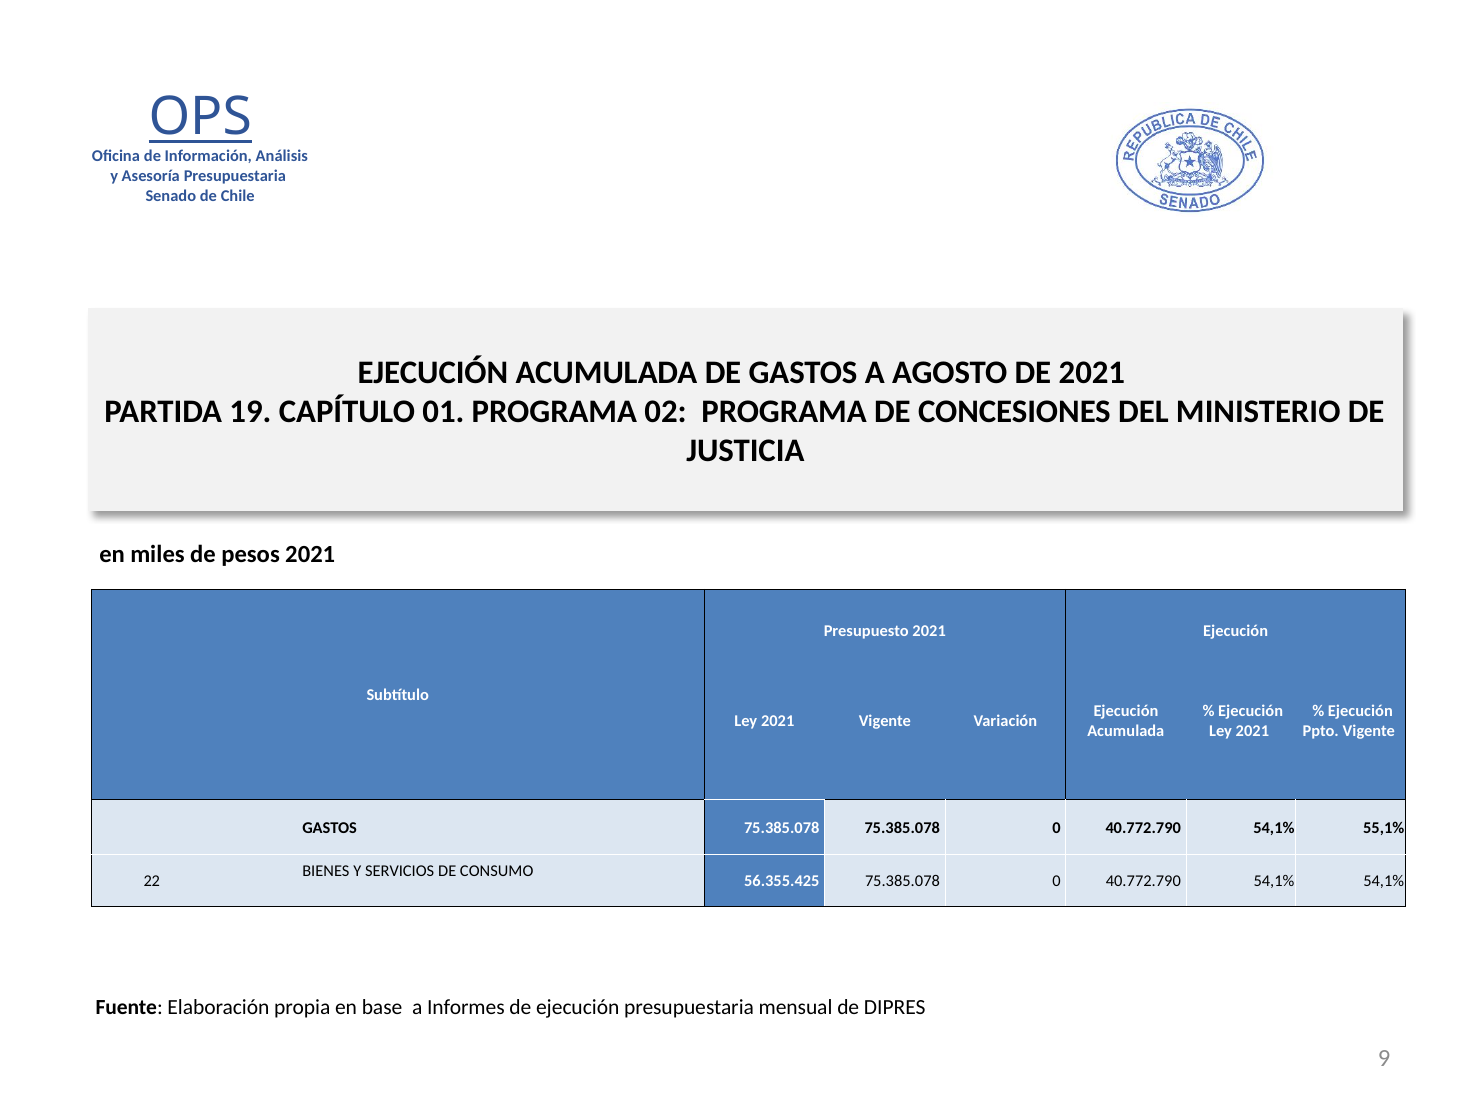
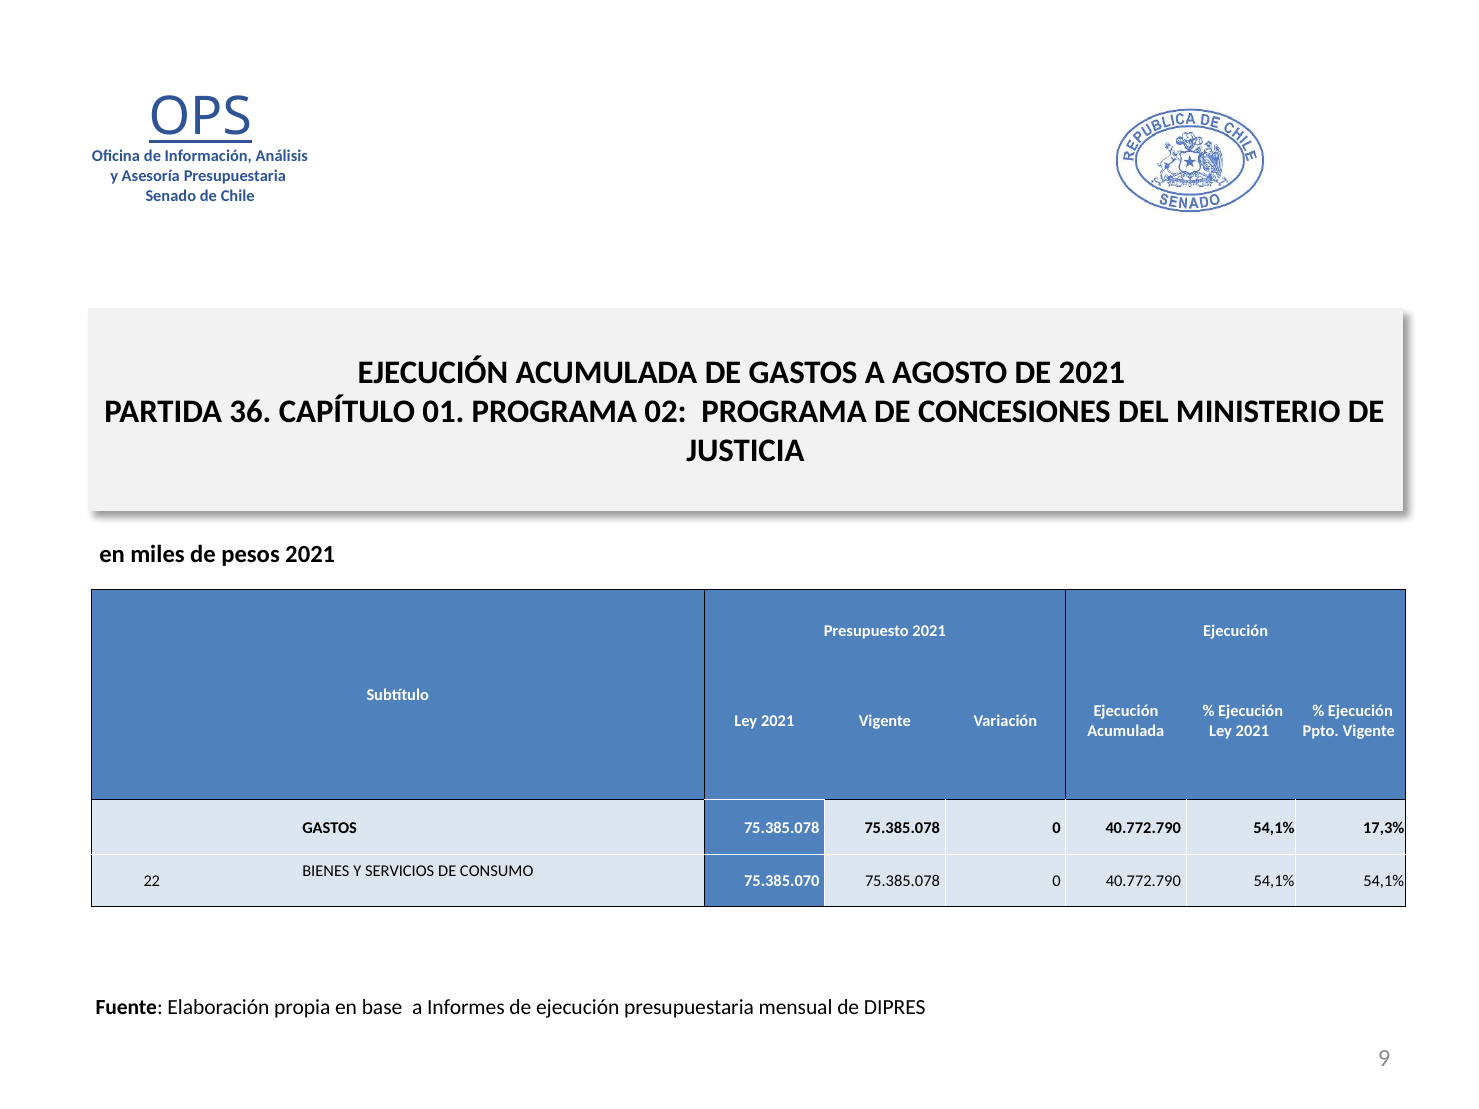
19: 19 -> 36 (250, 412)
55,1%: 55,1% -> 17,3% (1384, 828)
56.355.425: 56.355.425 -> 75.385.070 (782, 882)
